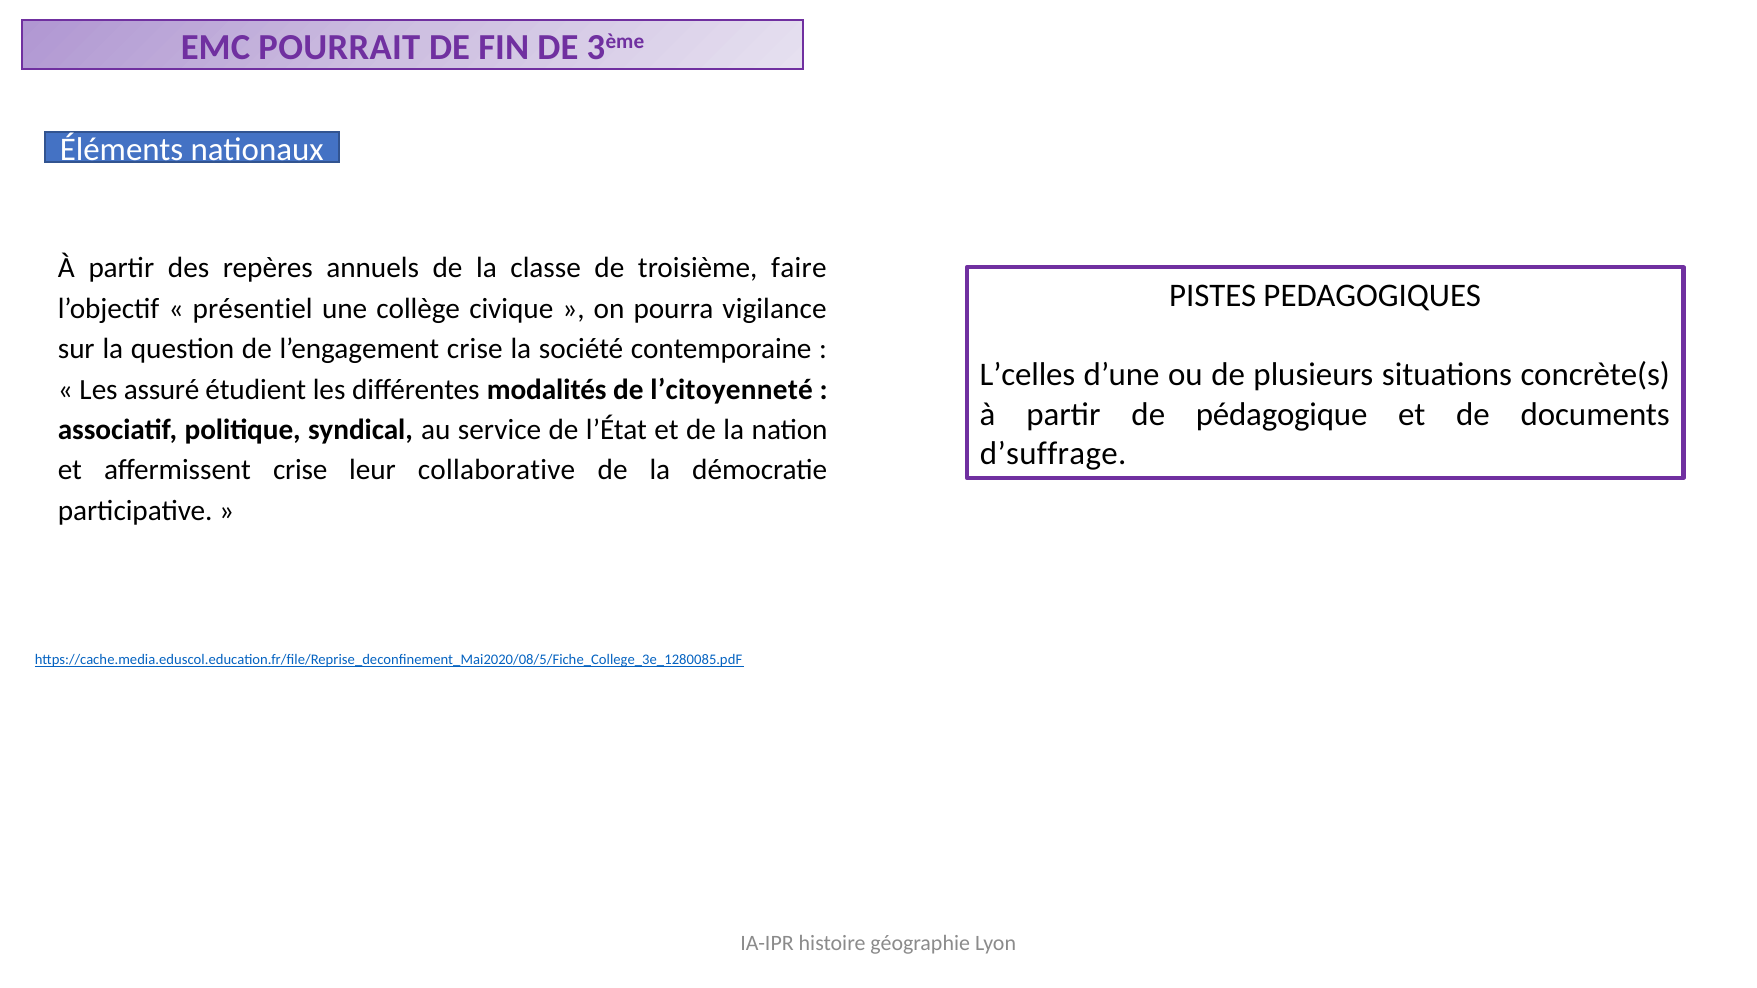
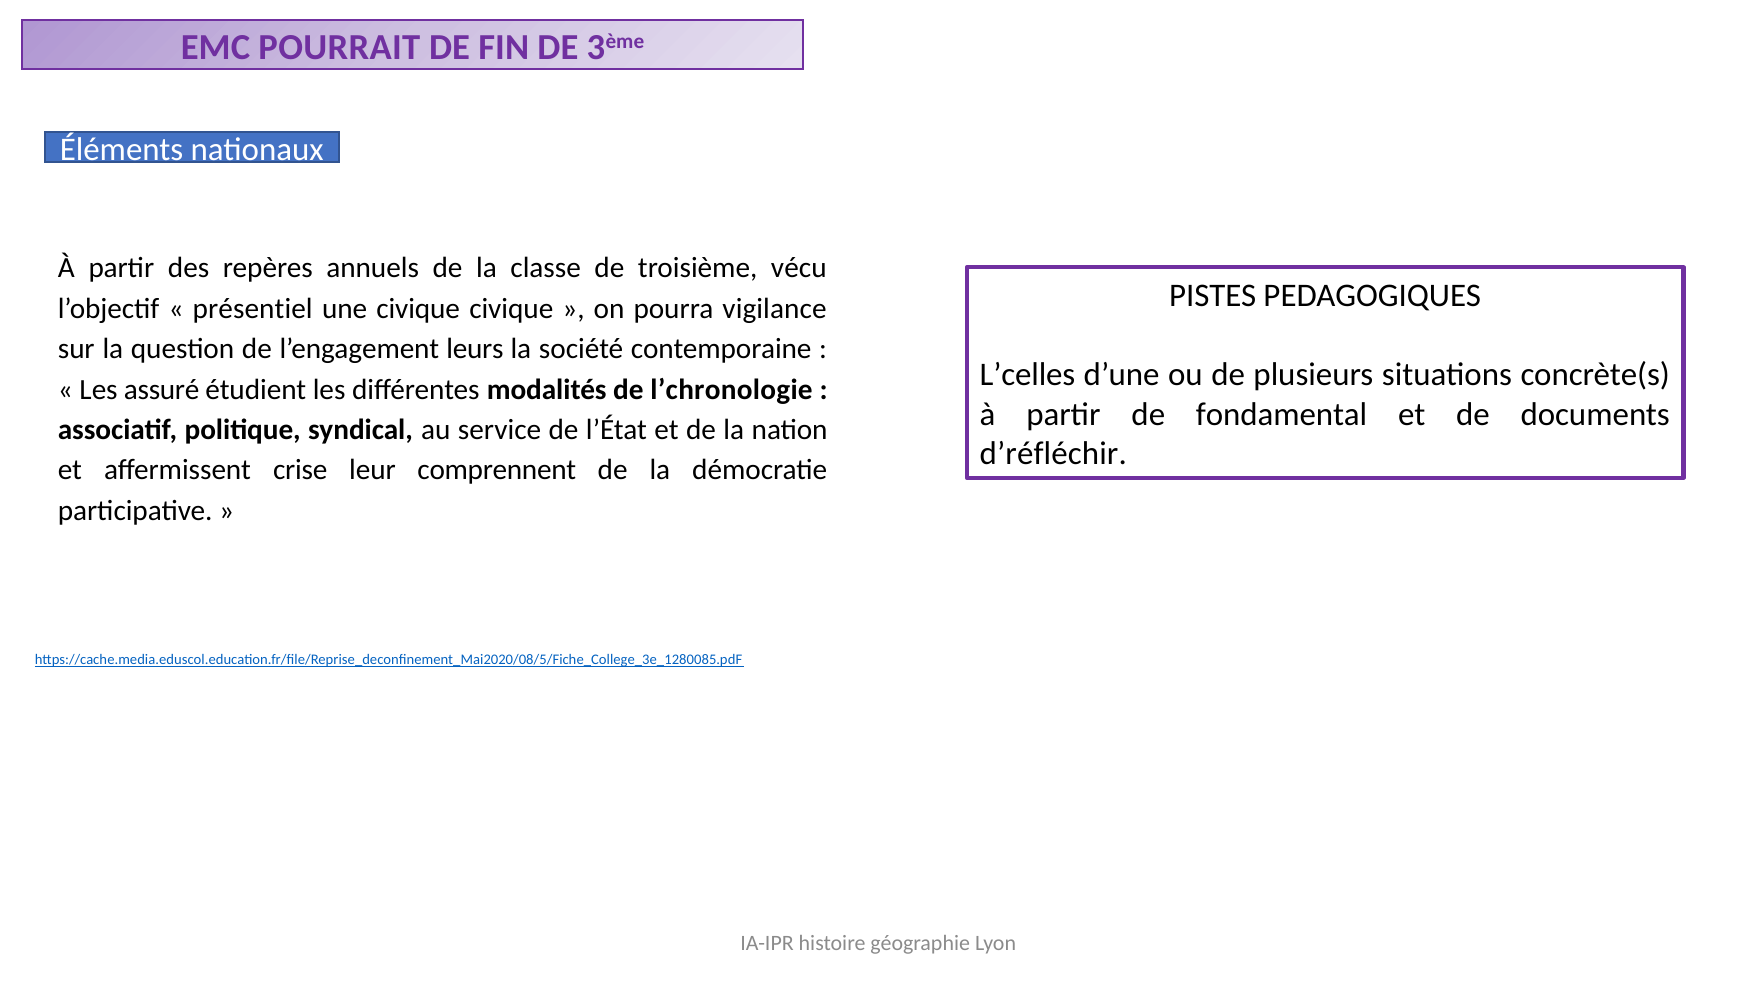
faire: faire -> vécu (799, 268)
une collège: collège -> civique (418, 309)
l’engagement crise: crise -> leurs (475, 349)
l’citoyenneté: l’citoyenneté -> l’chronologie (732, 390)
pédagogique: pédagogique -> fondamental (1282, 415)
d’suffrage: d’suffrage -> d’réfléchir (1053, 454)
collaborative: collaborative -> comprennent (497, 470)
